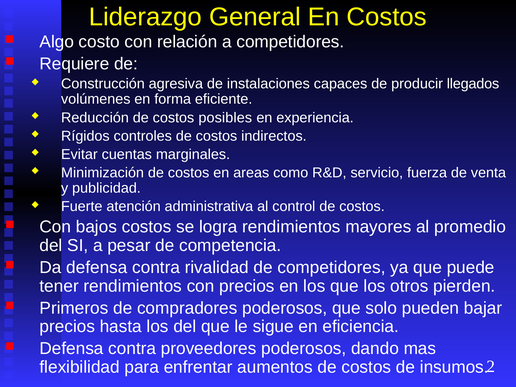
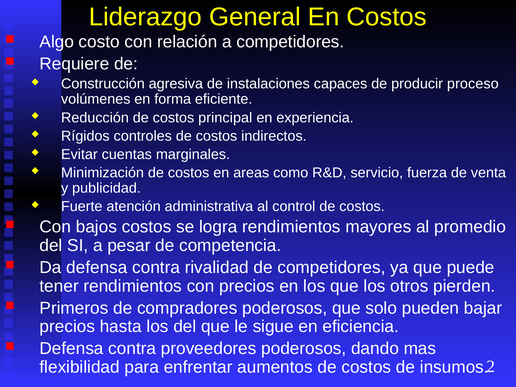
llegados: llegados -> proceso (473, 84)
posibles: posibles -> principal (225, 118)
